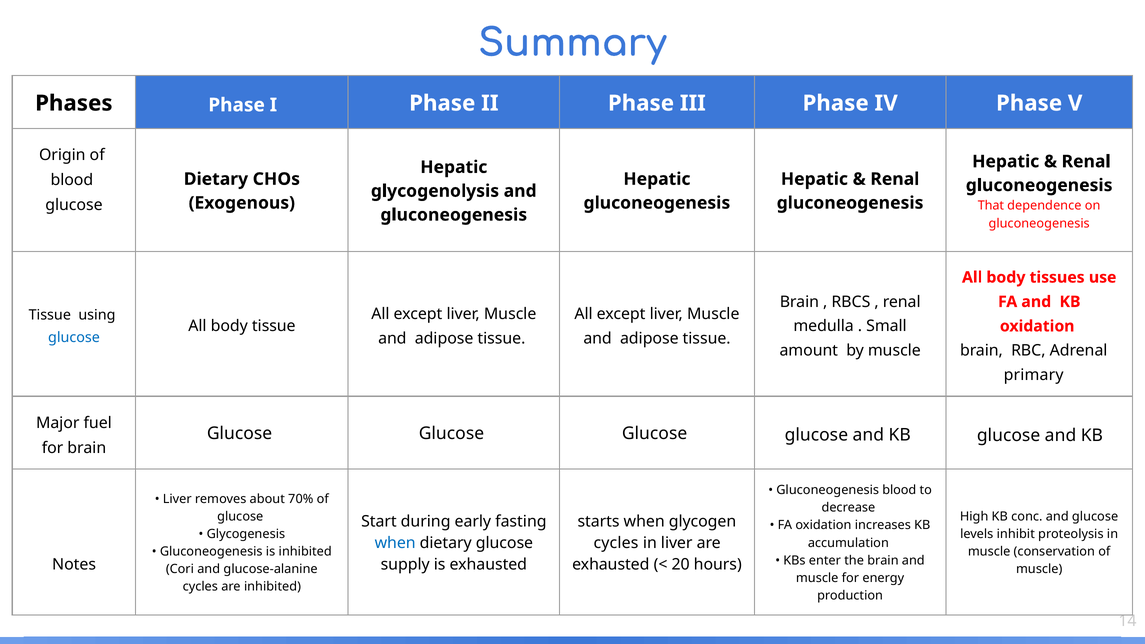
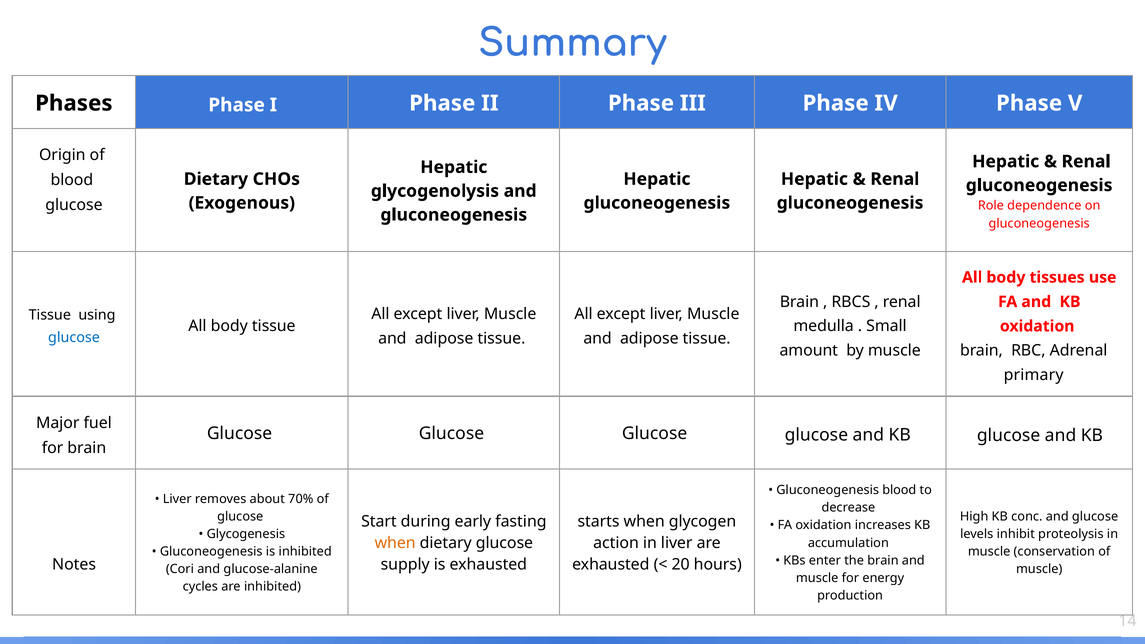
That: That -> Role (991, 206)
when colour: blue -> orange (395, 543)
cycles: cycles -> action (616, 543)
